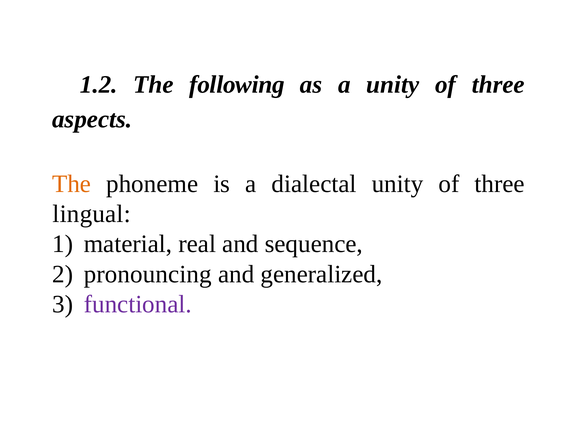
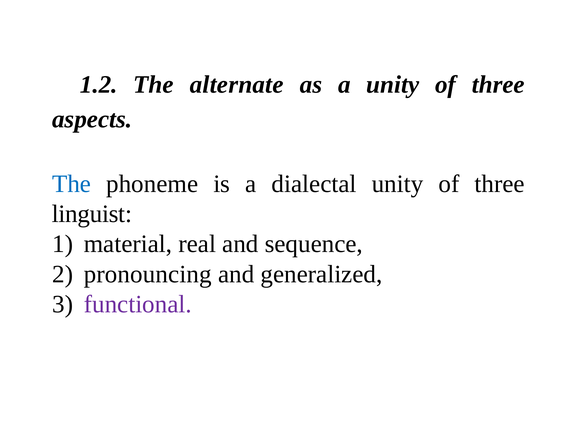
following: following -> alternate (237, 85)
The colour: orange -> blue (72, 184)
lingual: lingual -> linguist (92, 214)
